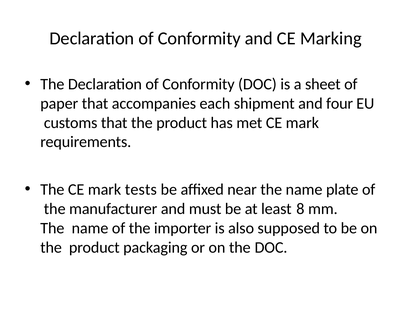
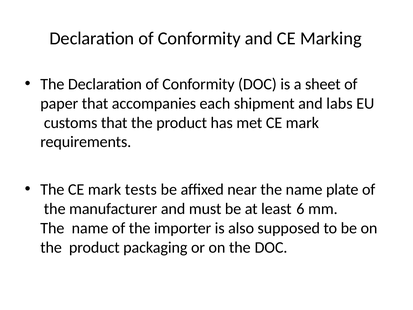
four: four -> labs (339, 103)
8: 8 -> 6 (300, 209)
